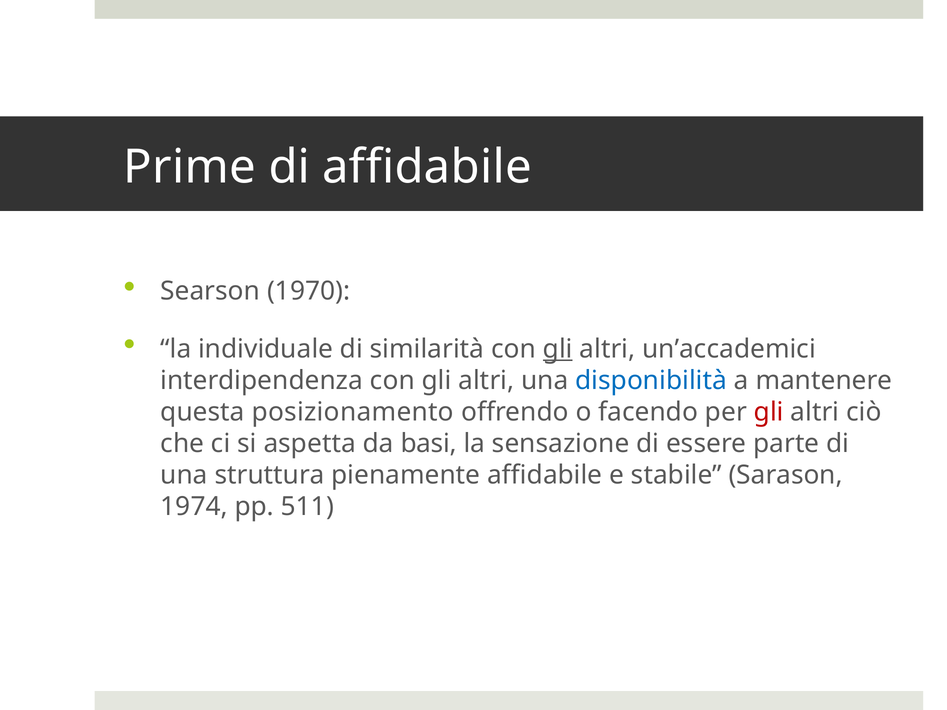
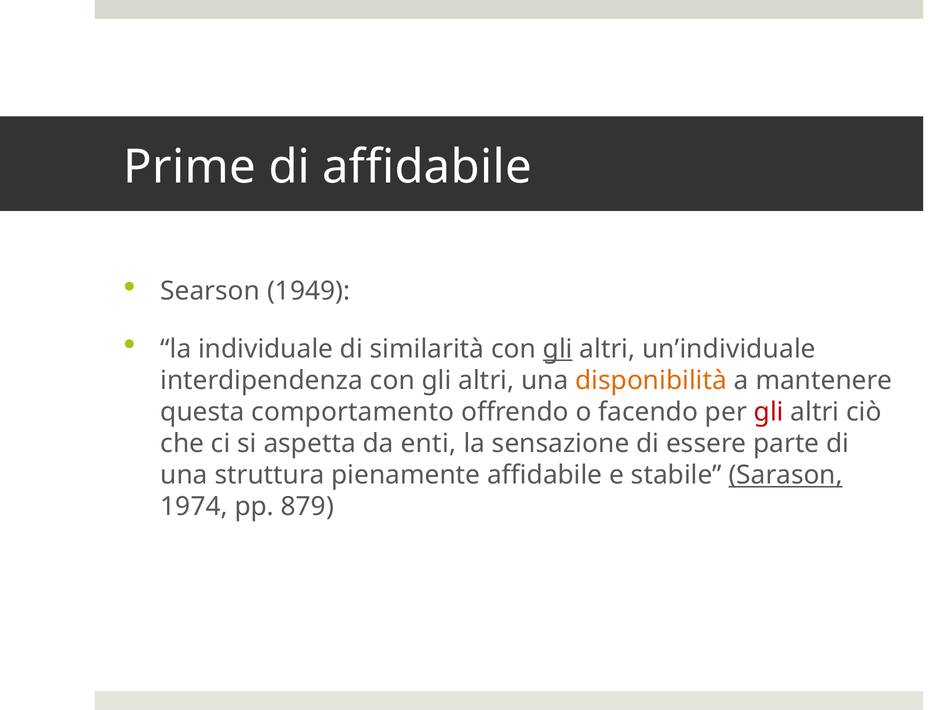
1970: 1970 -> 1949 (309, 291)
un’accademici: un’accademici -> un’individuale (729, 349)
disponibilità colour: blue -> orange (651, 381)
posizionamento: posizionamento -> comportamento (353, 412)
basi: basi -> enti (428, 444)
Sarason underline: none -> present (786, 475)
511: 511 -> 879 (307, 507)
